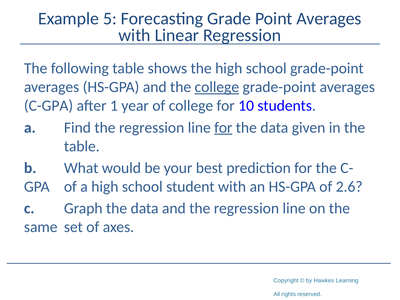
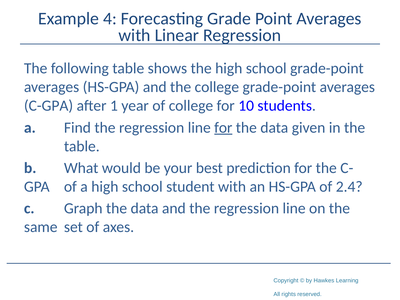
5: 5 -> 4 (110, 19)
college underline: present -> none (217, 87)
2.6: 2.6 -> 2.4 (349, 187)
